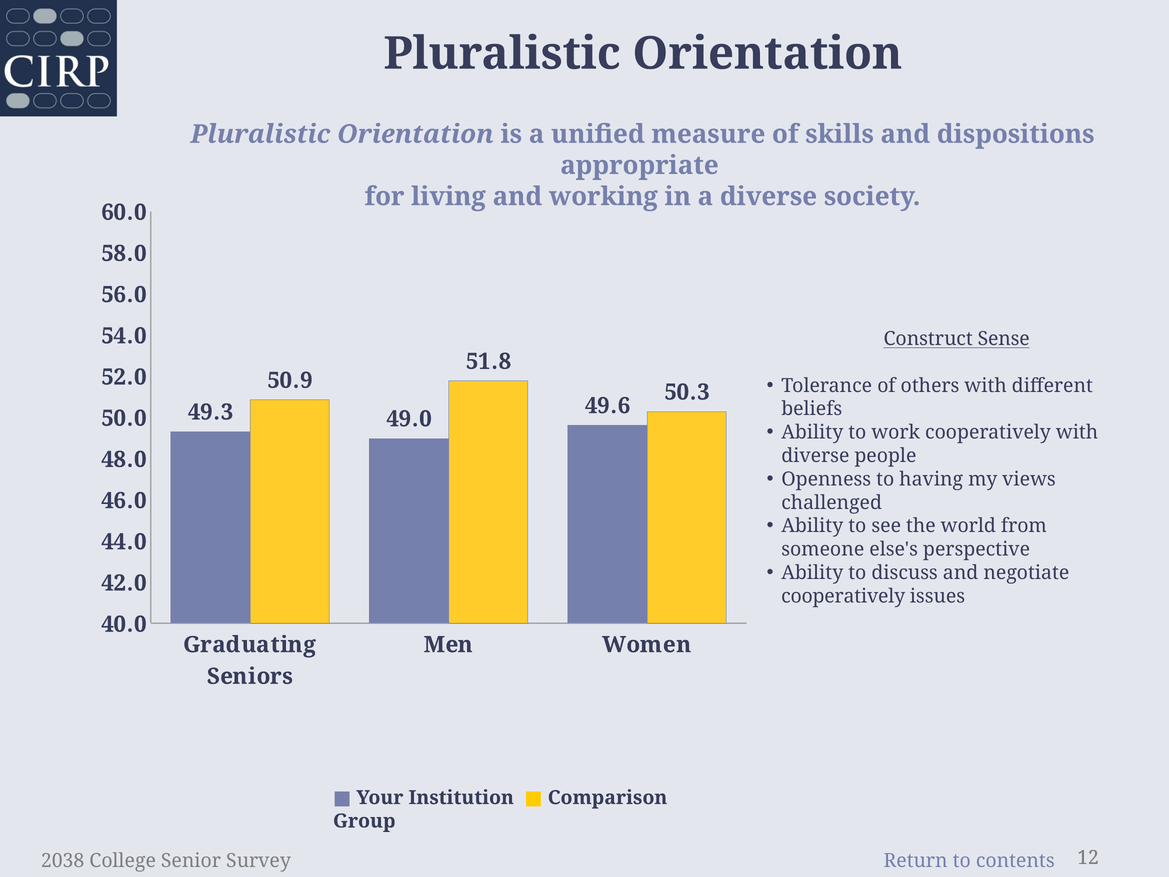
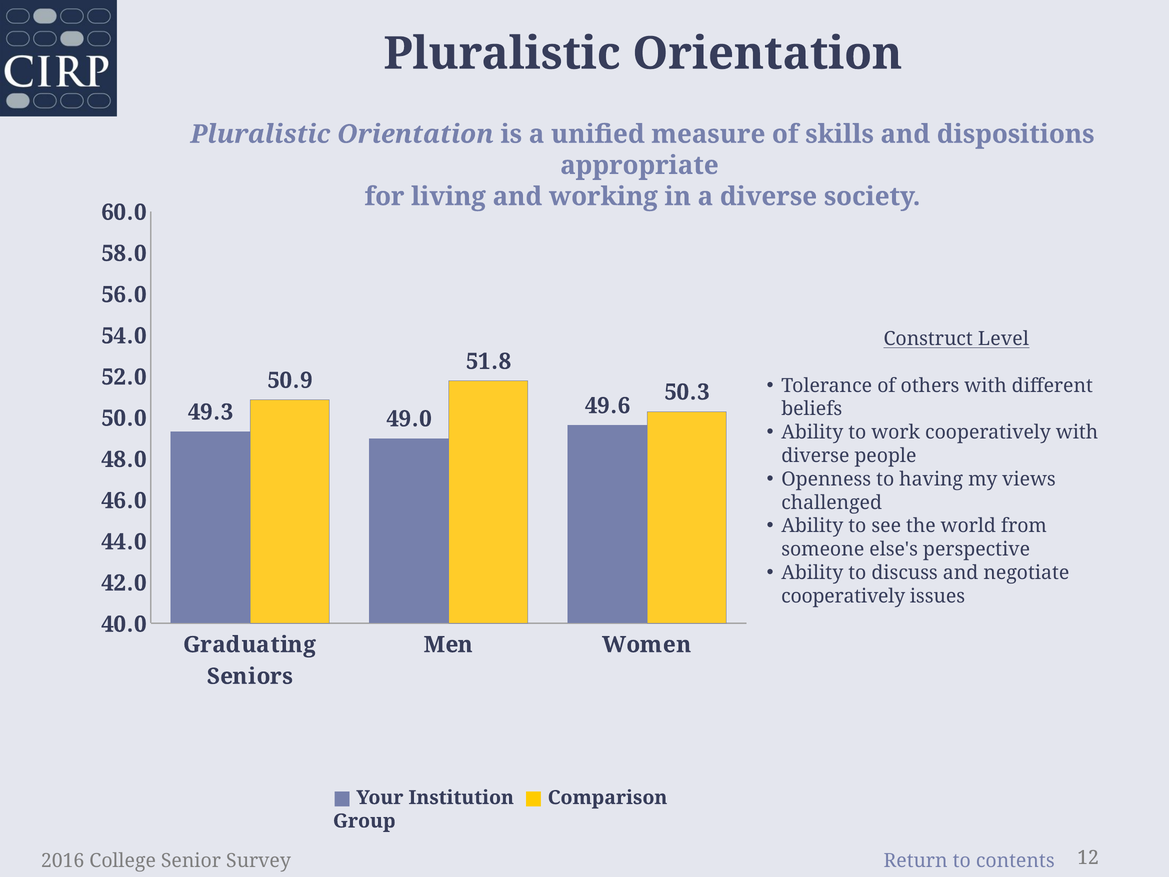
Sense: Sense -> Level (1003, 339)
2038: 2038 -> 2016 (63, 861)
